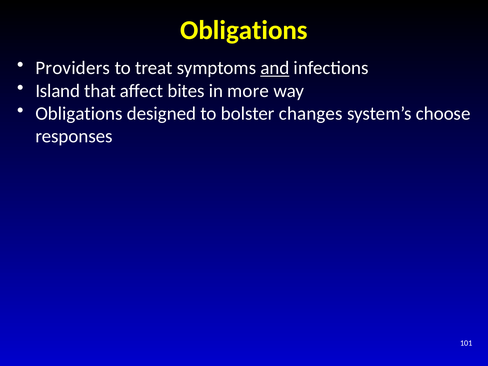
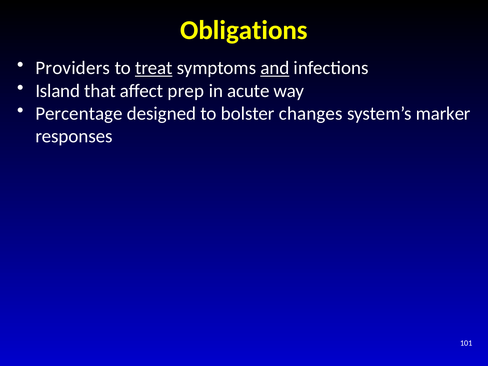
treat underline: none -> present (154, 68)
bites: bites -> prep (186, 91)
more: more -> acute (248, 91)
Obligations: Obligations -> Percentage (79, 114)
choose: choose -> marker (443, 114)
